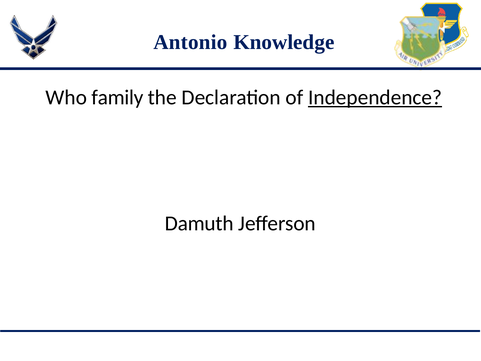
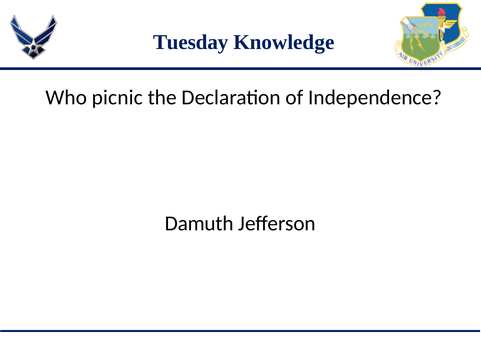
Antonio: Antonio -> Tuesday (191, 42)
family: family -> picnic (117, 97)
Independence underline: present -> none (375, 97)
